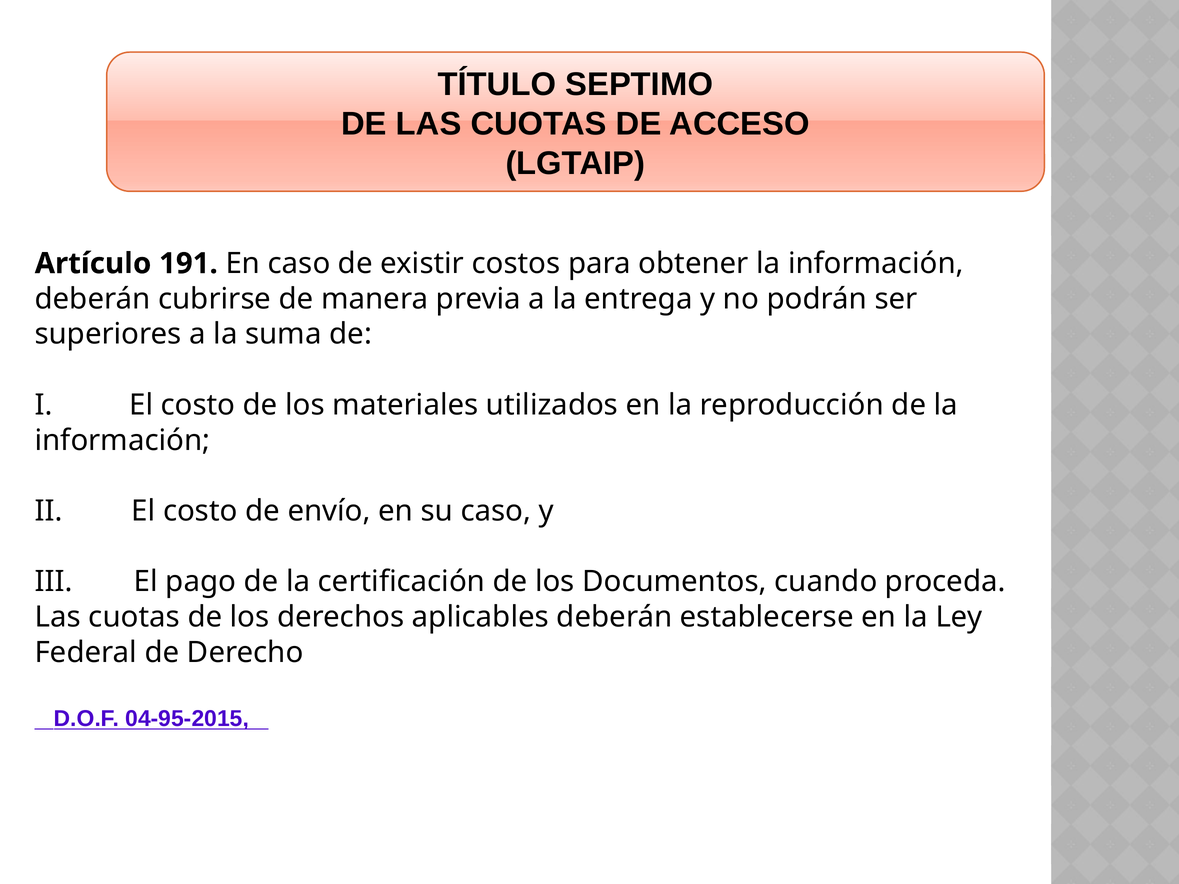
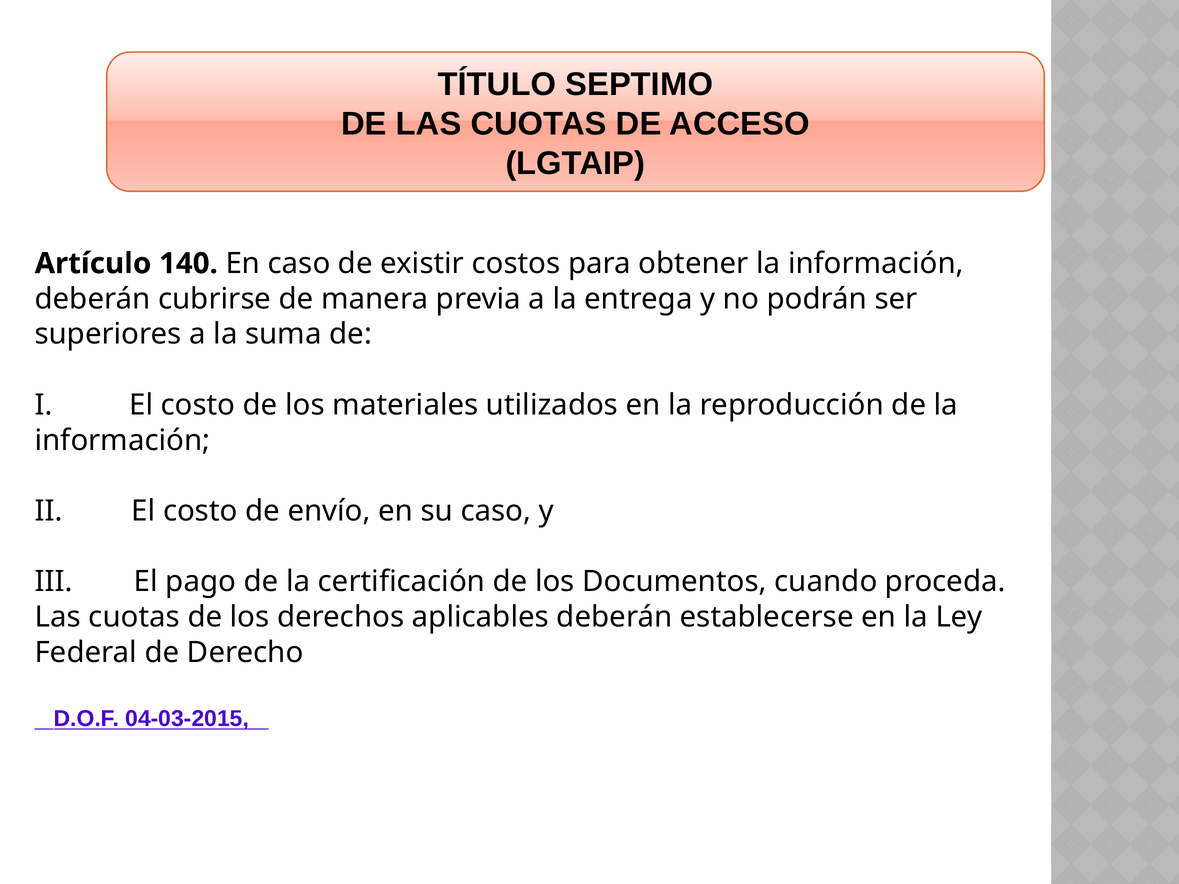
191: 191 -> 140 (188, 264)
04-95-2015: 04-95-2015 -> 04-03-2015 (187, 719)
